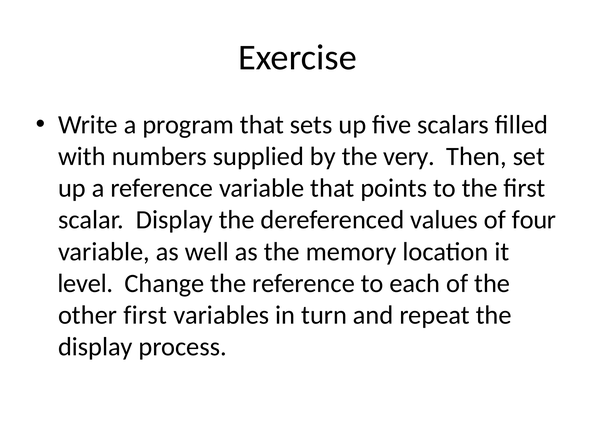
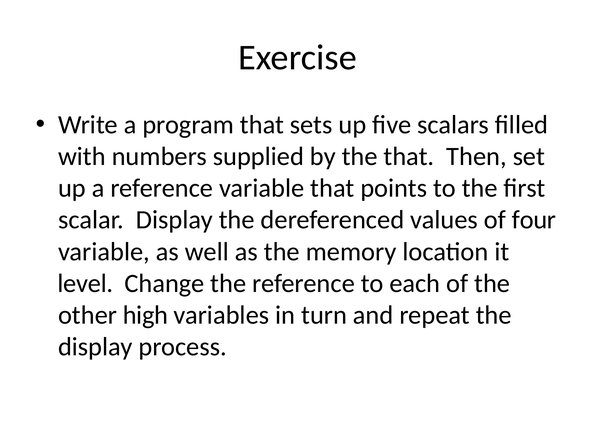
the very: very -> that (409, 157)
other first: first -> high (145, 315)
